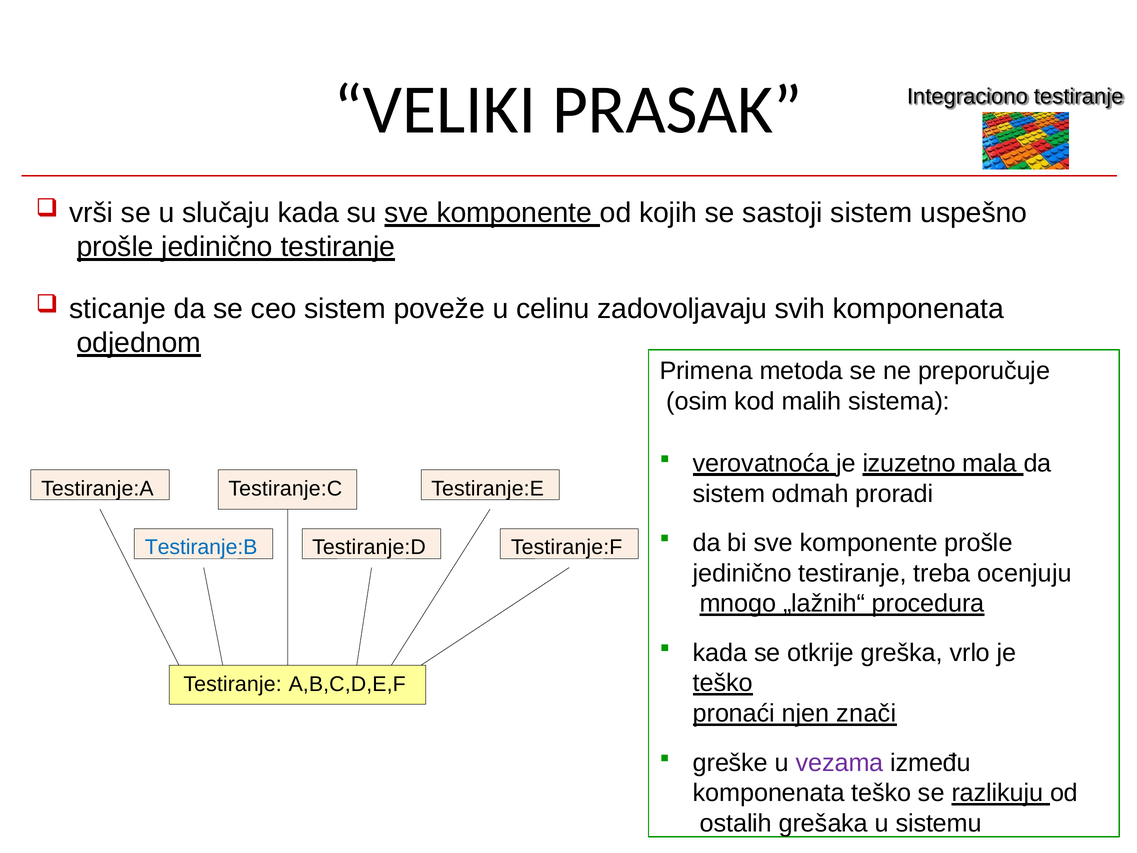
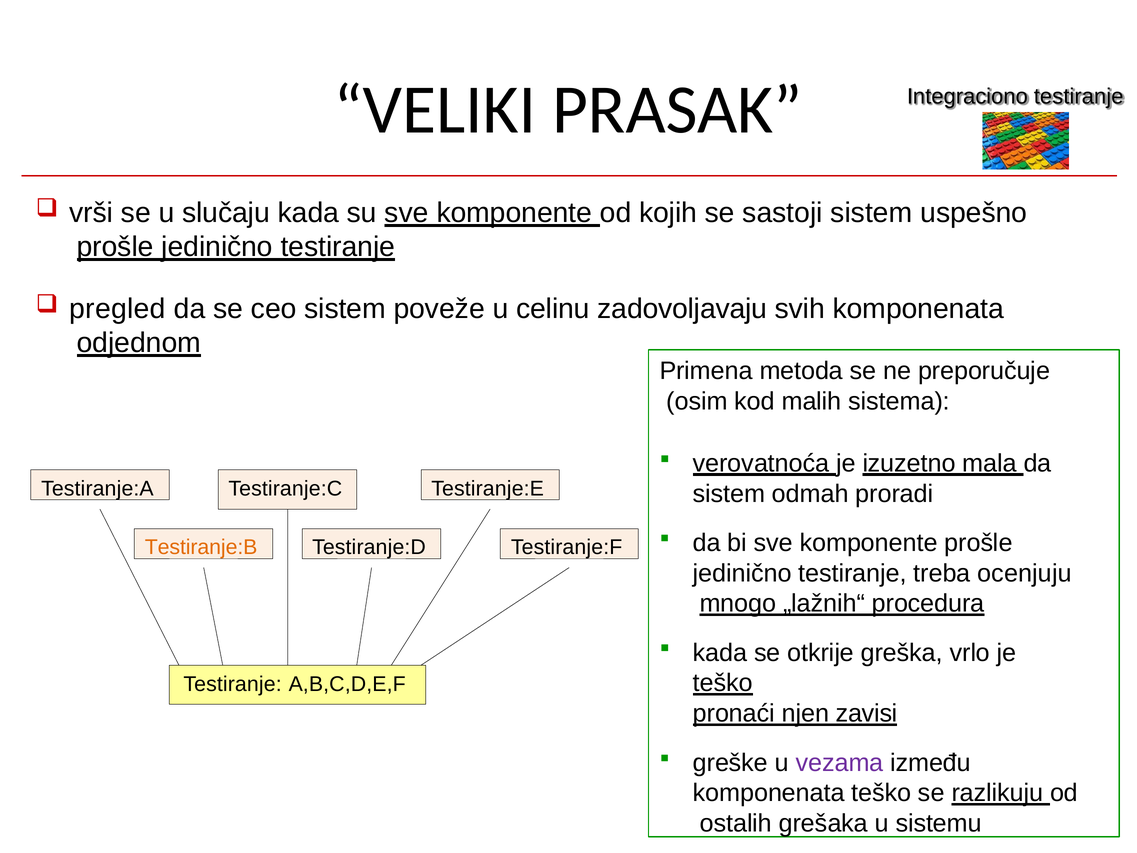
sticanje: sticanje -> pregled (118, 309)
Testiranje:B colour: blue -> orange (201, 547)
znači: znači -> zavisi (867, 713)
